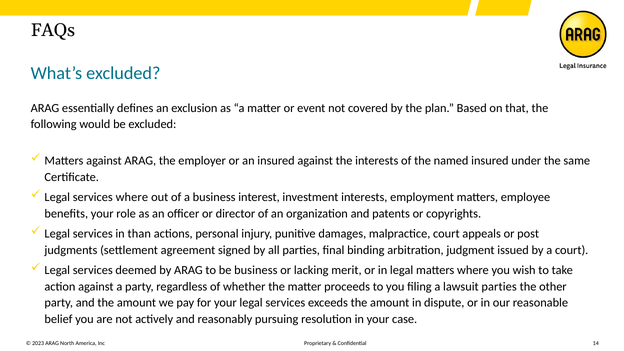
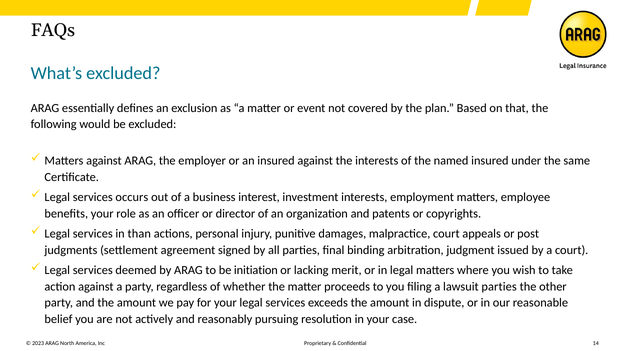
services where: where -> occurs (132, 197)
be business: business -> initiation (256, 270)
